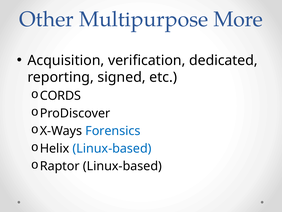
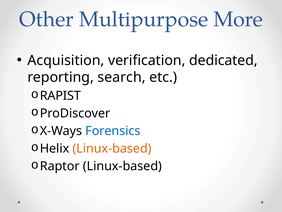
signed: signed -> search (122, 77)
CORDS: CORDS -> RAPIST (60, 96)
Linux-based colour: blue -> orange (112, 148)
